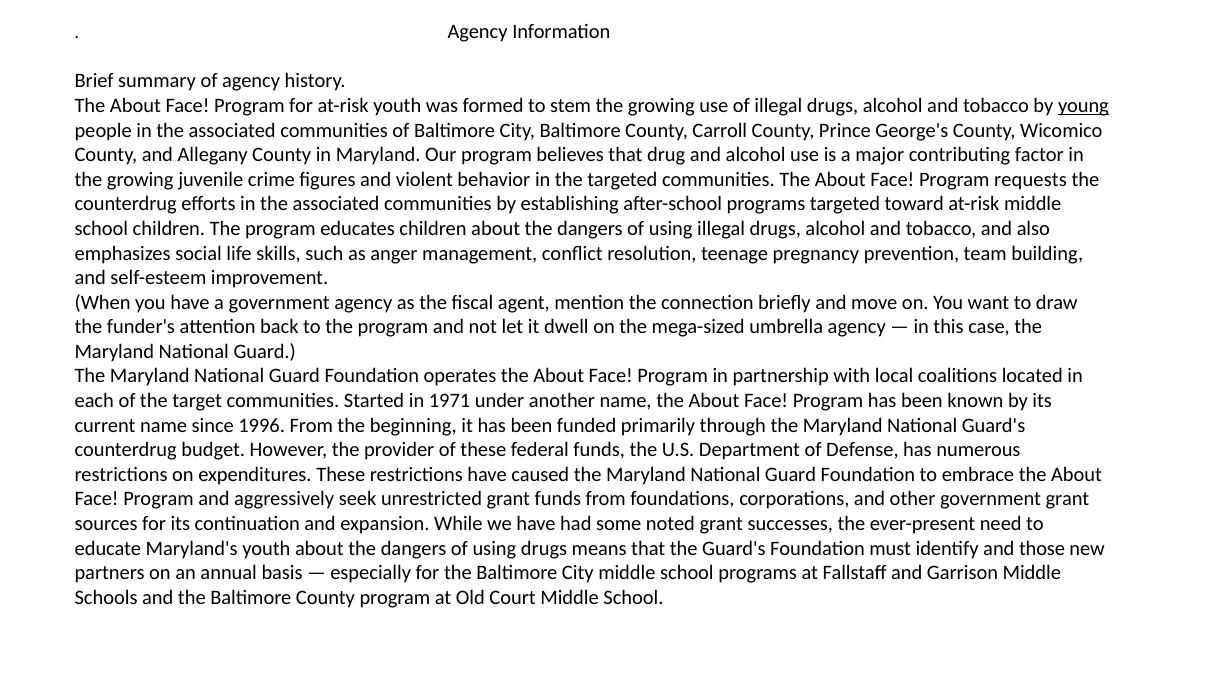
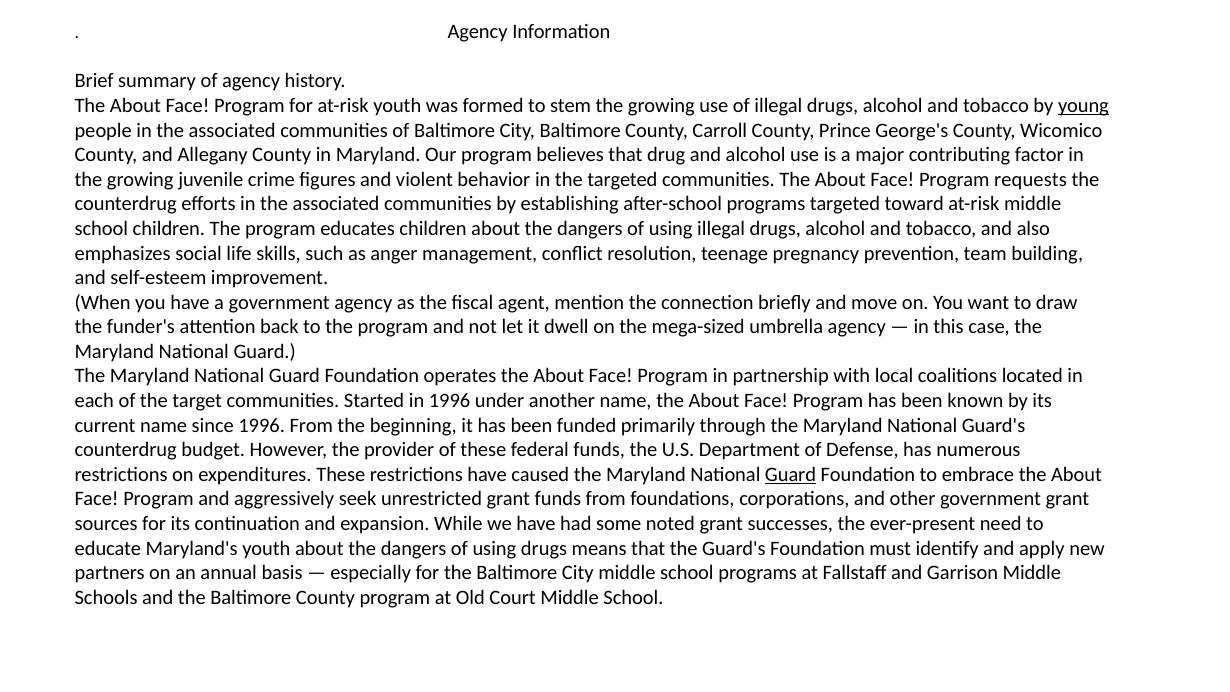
in 1971: 1971 -> 1996 (450, 401)
Guard underline: none -> present (791, 474)
those: those -> apply (1042, 548)
